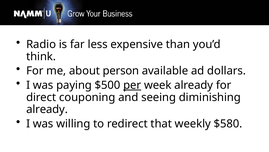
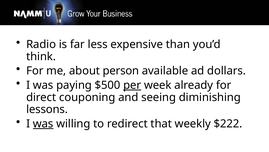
already: already -> lessons (47, 109)
was underline: none -> present (43, 123)
$580: $580 -> $222 (228, 123)
